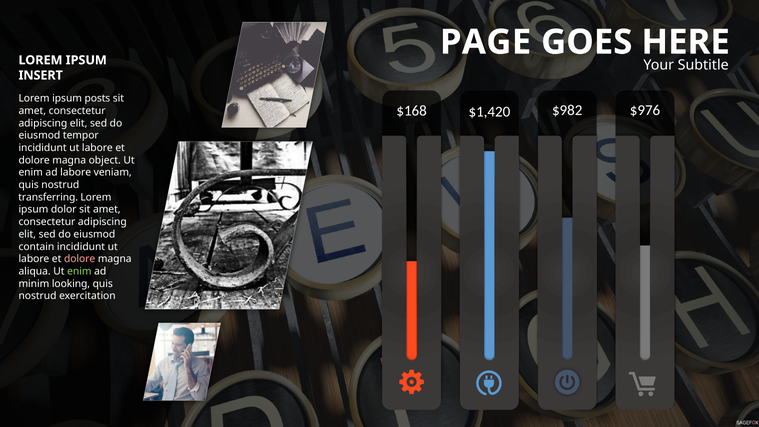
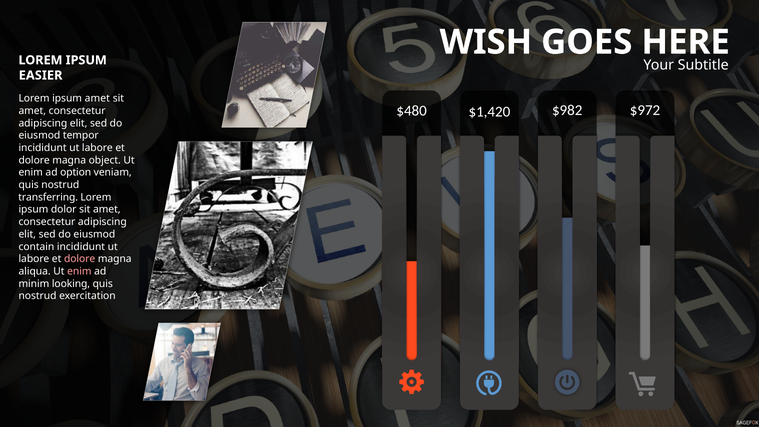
PAGE: PAGE -> WISH (486, 42)
INSERT: INSERT -> EASIER (41, 75)
ipsum posts: posts -> amet (97, 98)
$168: $168 -> $480 (412, 111)
$976: $976 -> $972 (645, 110)
ad labore: labore -> option (76, 173)
enim colour: light green -> pink (79, 271)
